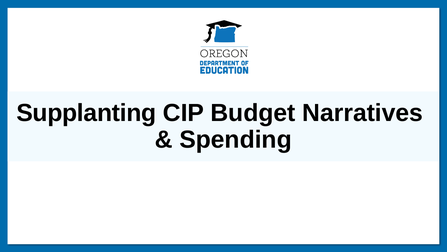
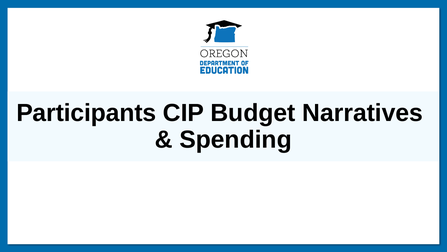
Supplanting: Supplanting -> Participants (86, 113)
